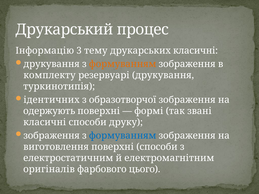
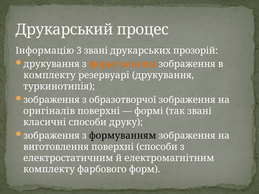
3 тему: тему -> звані (96, 51)
друкарських класичні: класичні -> прозорій (196, 51)
ідентичних: ідентичних -> зображення (52, 100)
одержують: одержують -> оригіналів (49, 111)
формуванням colour: blue -> black (123, 136)
оригіналів: оригіналів -> комплекту (49, 169)
цього: цього -> форм (145, 169)
